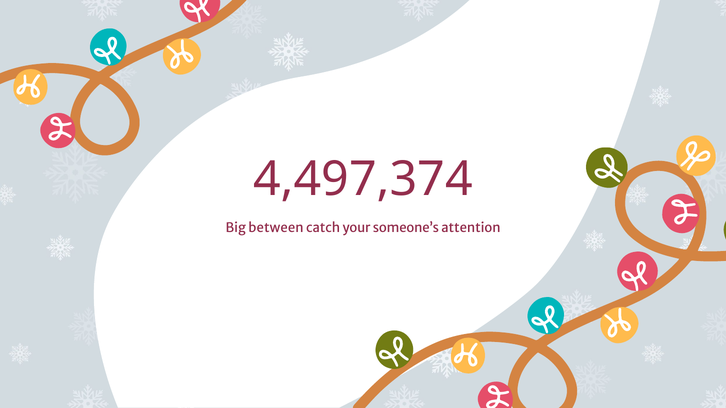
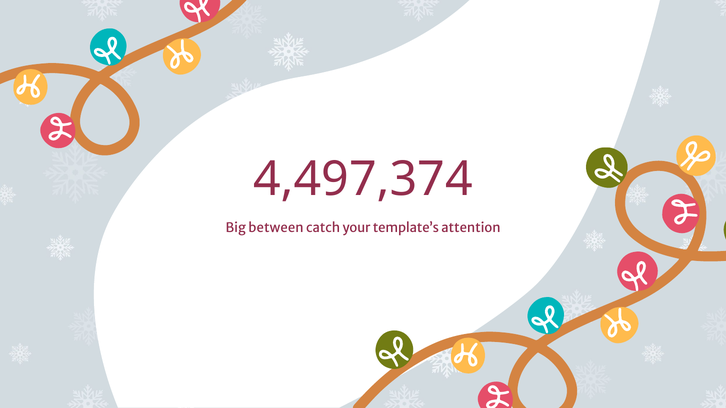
someone’s: someone’s -> template’s (406, 228)
